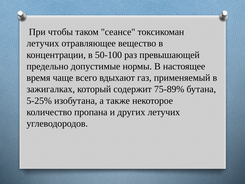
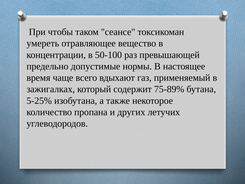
летучих: летучих -> умереть (43, 43)
